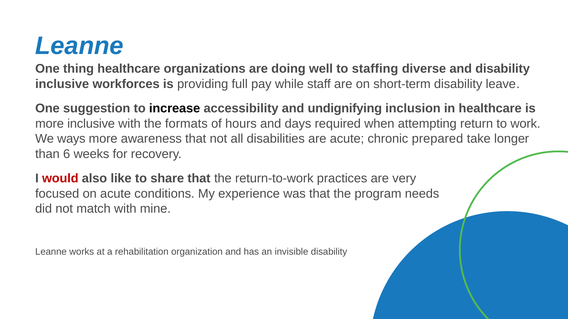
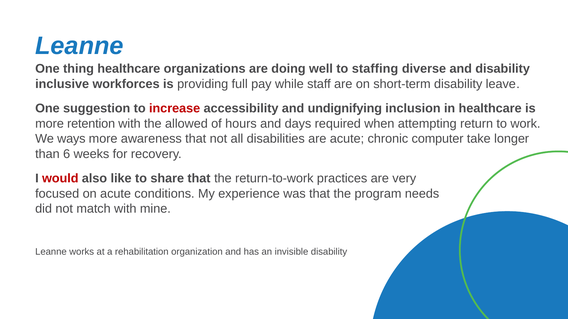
increase colour: black -> red (175, 109)
more inclusive: inclusive -> retention (91, 124)
formats: formats -> allowed (186, 124)
prepared: prepared -> computer (438, 139)
